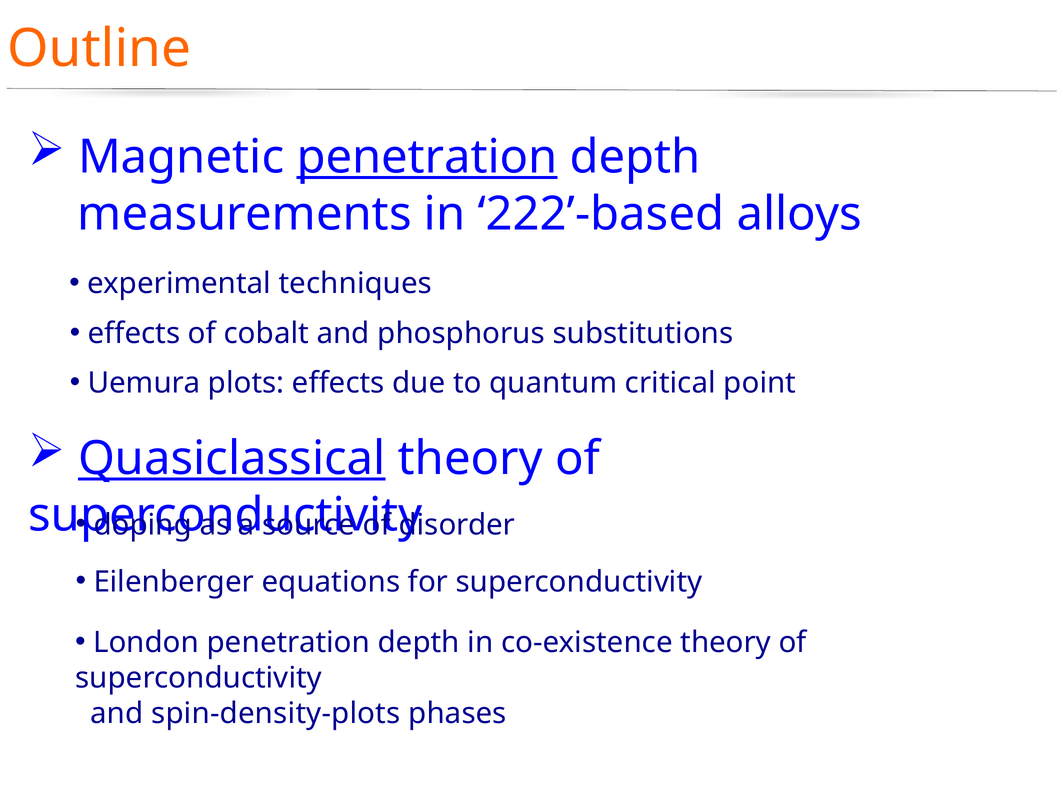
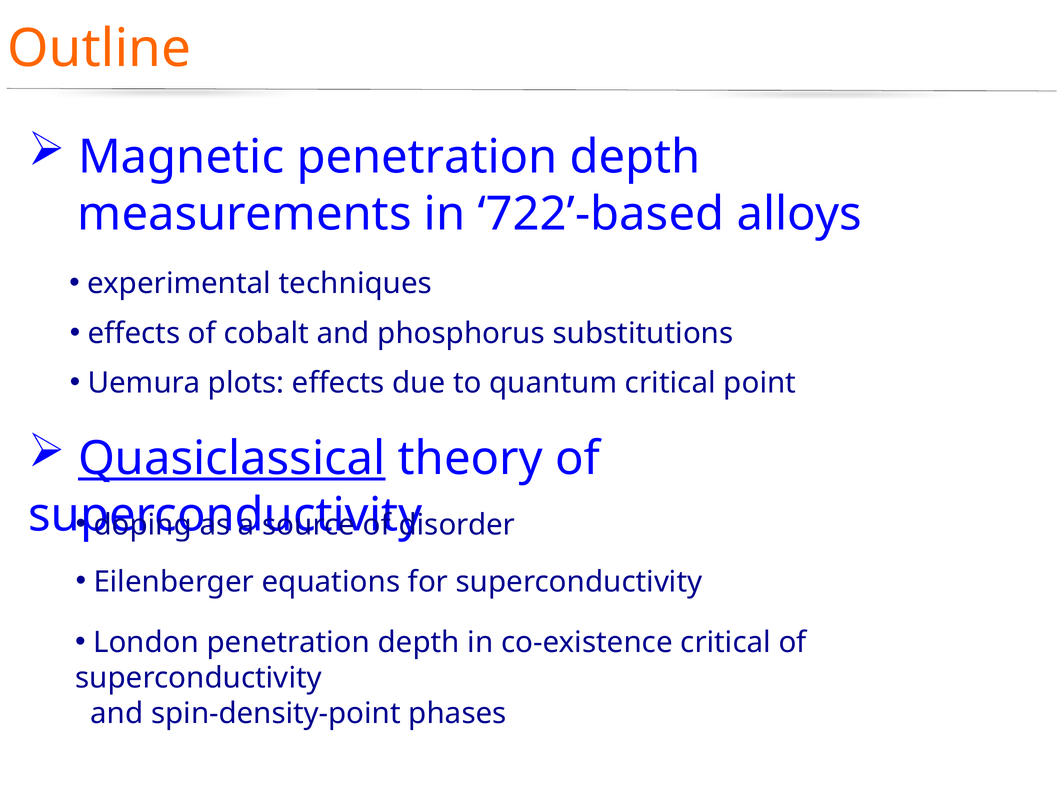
penetration underline: present -> none (427, 157)
222’-based: 222’-based -> 722’-based (601, 214)
co-existence theory: theory -> critical (726, 642)
spin-density-plots: spin-density-plots -> spin-density-point (276, 713)
